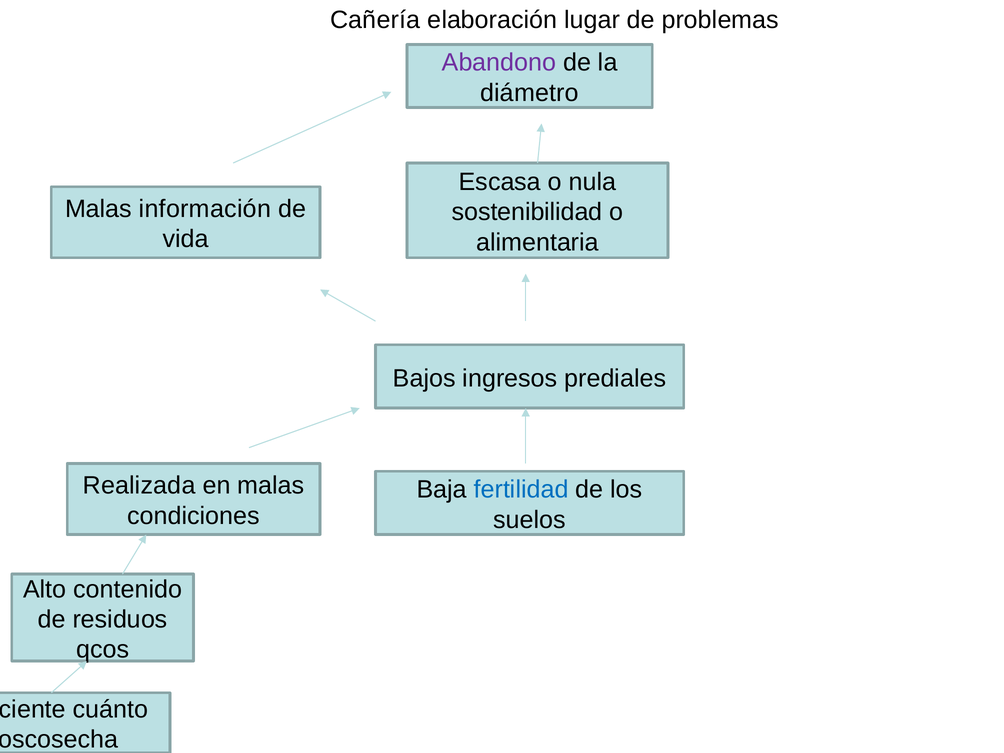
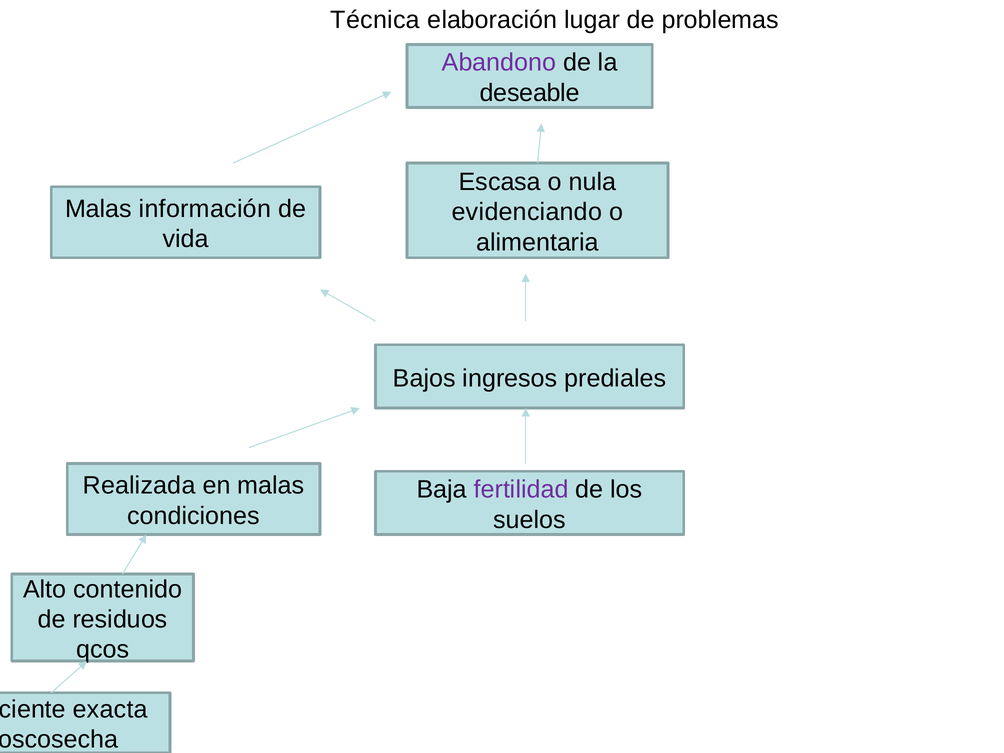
Cañería: Cañería -> Técnica (375, 20)
diámetro: diámetro -> deseable (530, 93)
sostenibilidad: sostenibilidad -> evidenciando (527, 212)
fertilidad colour: blue -> purple (521, 490)
cuánto: cuánto -> exacta (110, 710)
